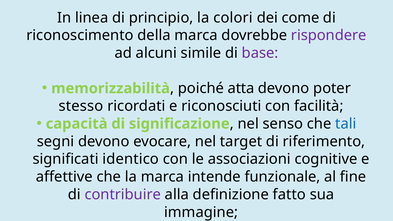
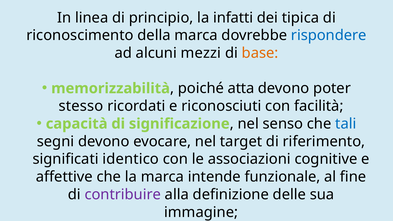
colori: colori -> infatti (233, 18)
come: come -> tipica (300, 18)
rispondere colour: purple -> blue (329, 35)
simile: simile -> mezzi (201, 53)
base colour: purple -> orange (260, 53)
fatto: fatto -> delle (289, 195)
